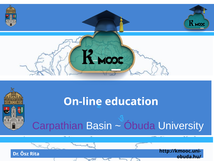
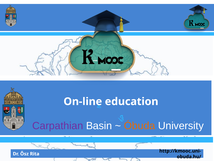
Óbuda colour: purple -> orange (140, 125)
